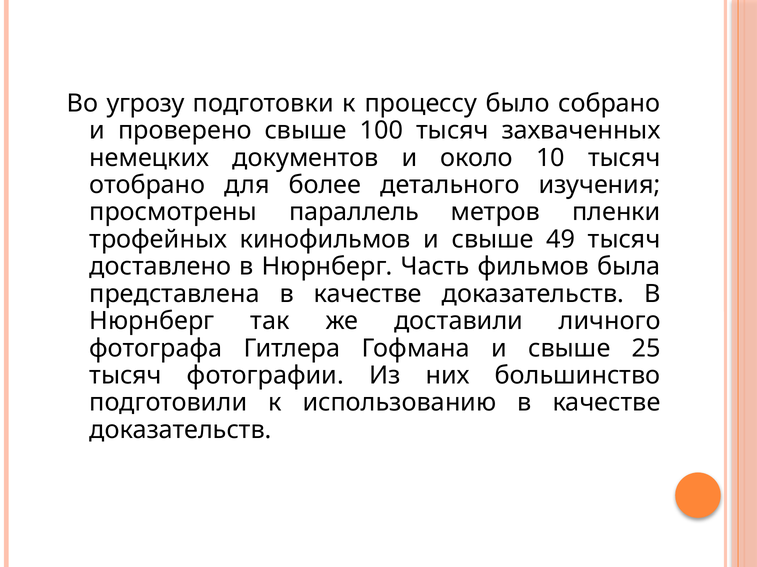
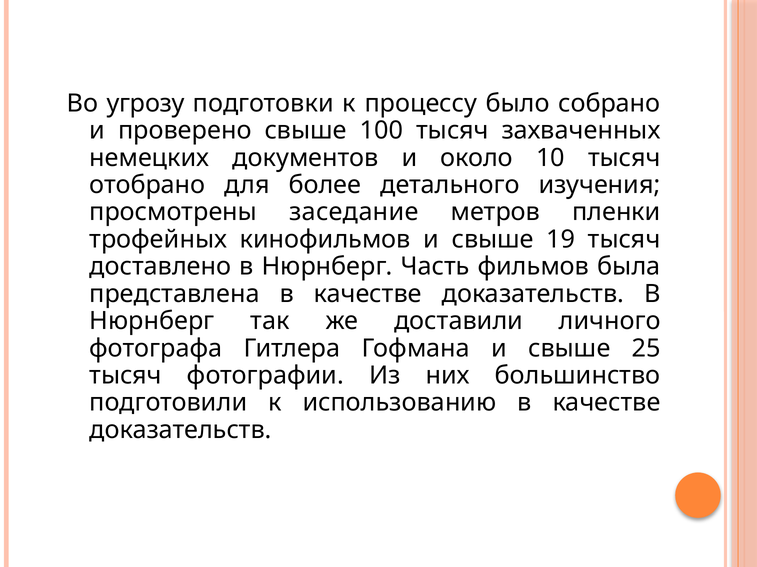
параллель: параллель -> заседание (354, 212)
49: 49 -> 19 (561, 240)
